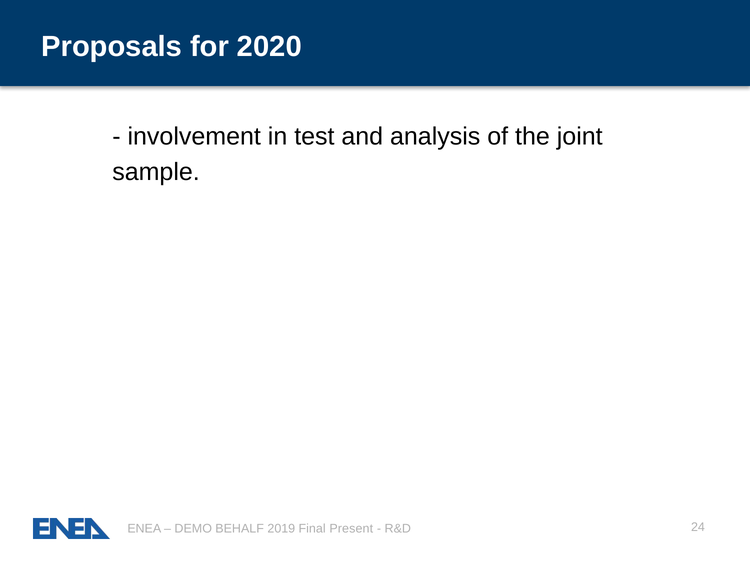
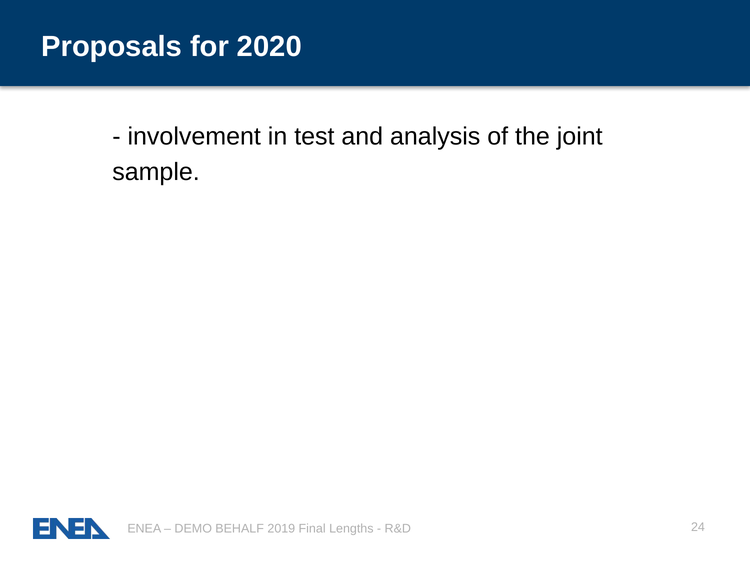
Present: Present -> Lengths (351, 529)
